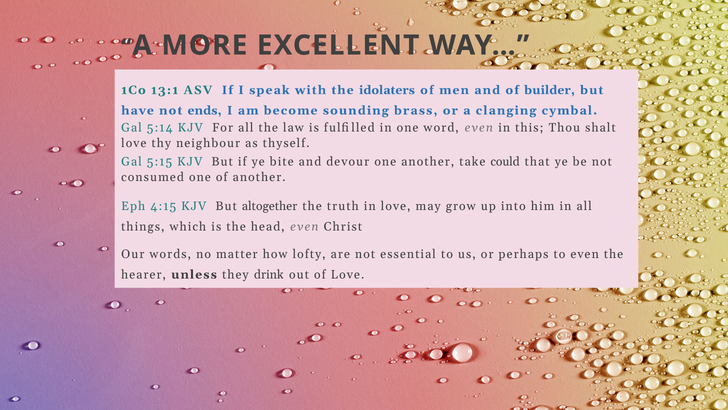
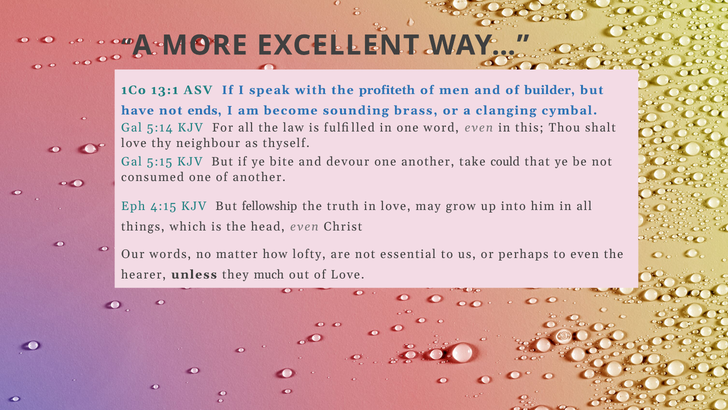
idolaters: idolaters -> profiteth (387, 90)
altogether: altogether -> fellowship (270, 206)
drink: drink -> much (269, 274)
